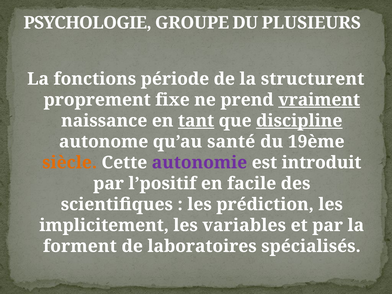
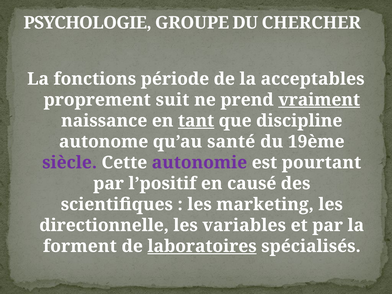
PLUSIEURS: PLUSIEURS -> CHERCHER (311, 23)
structurent: structurent -> acceptables (313, 79)
fixe: fixe -> suit (172, 100)
discipline underline: present -> none (299, 121)
siècle colour: orange -> purple (70, 163)
introduit: introduit -> pourtant (321, 163)
facile: facile -> causé (252, 183)
prédiction: prédiction -> marketing (265, 204)
implicitement: implicitement -> directionnelle (104, 225)
laboratoires underline: none -> present (202, 246)
